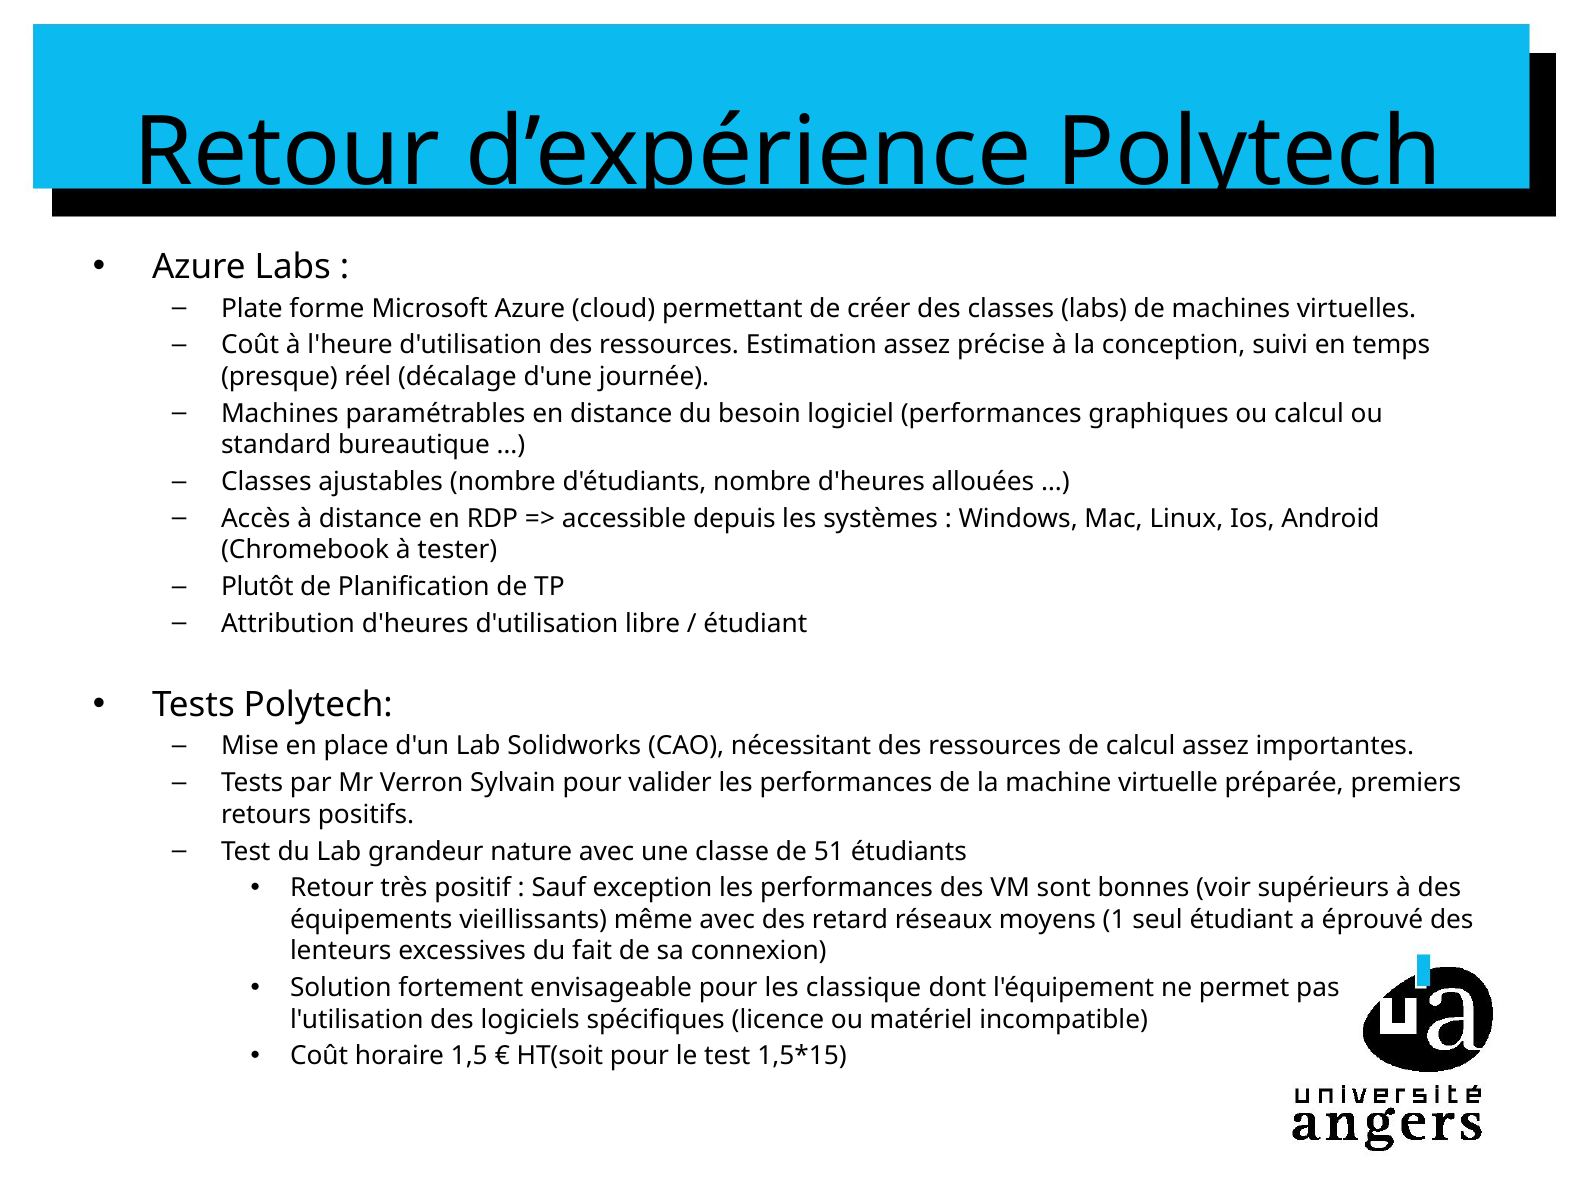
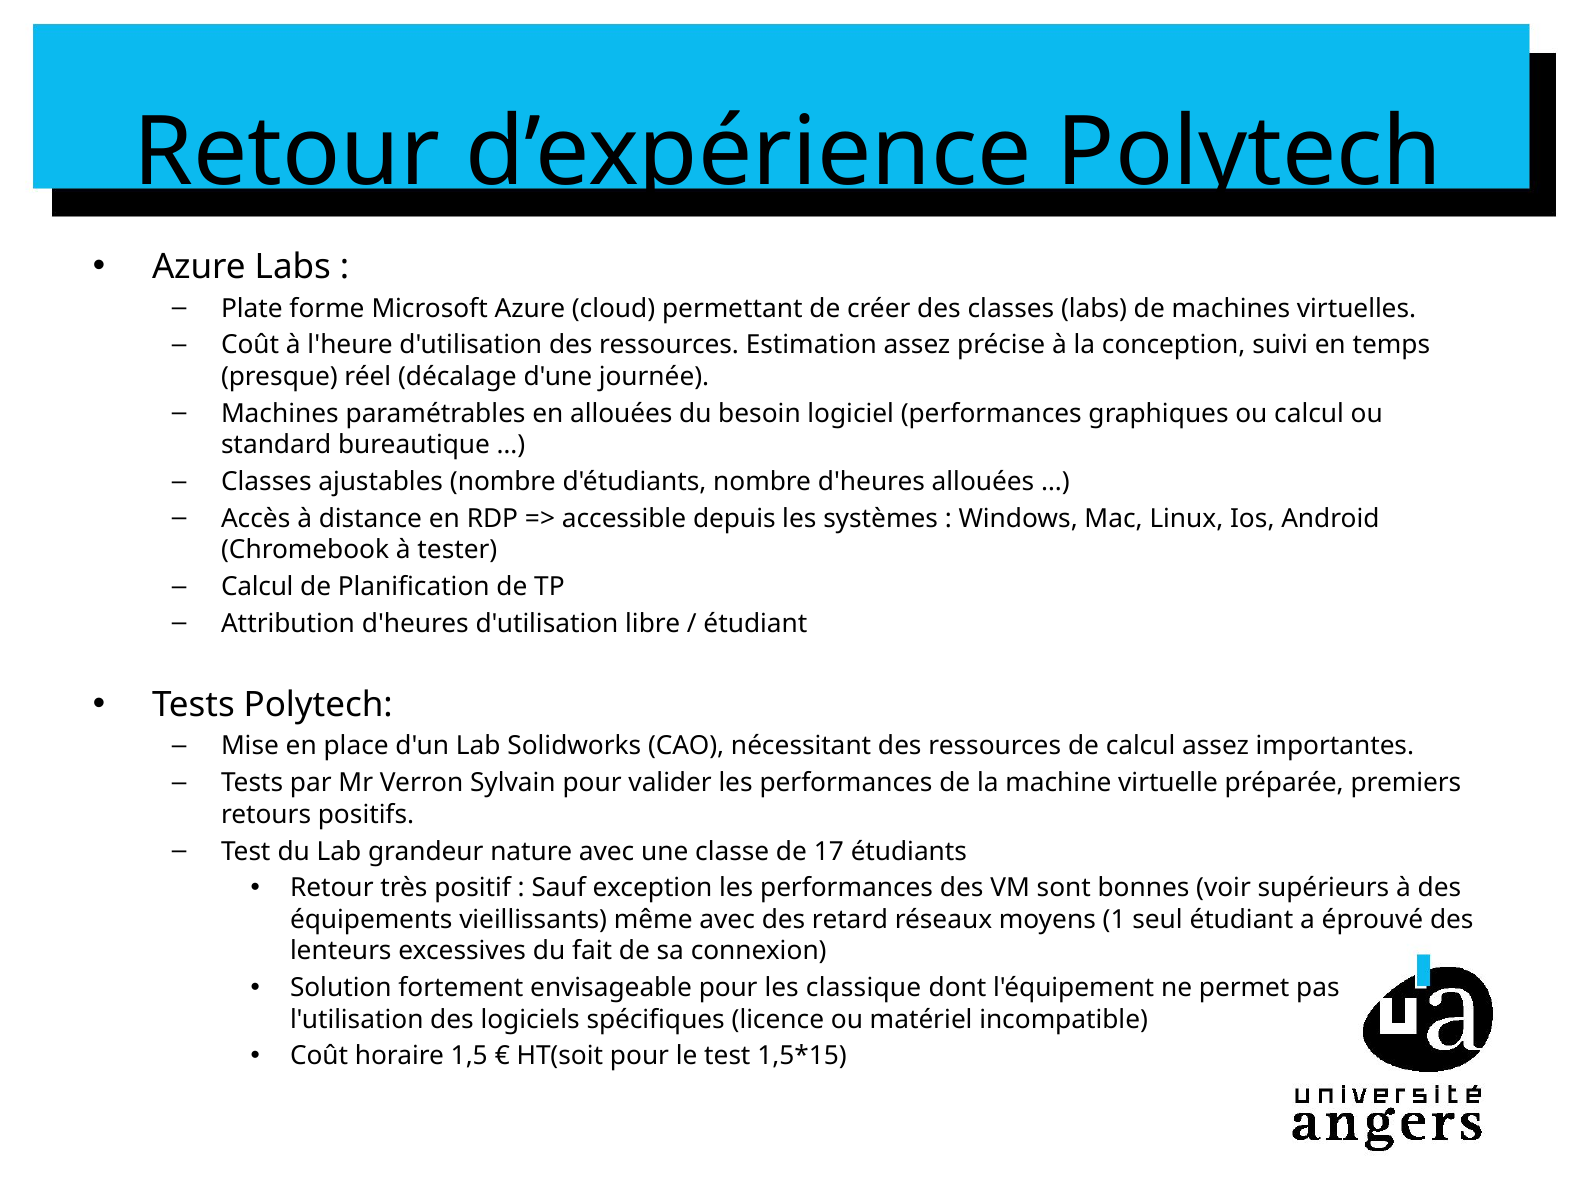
en distance: distance -> allouées (621, 414)
Plutôt: Plutôt -> Calcul (257, 587)
51: 51 -> 17 (829, 852)
